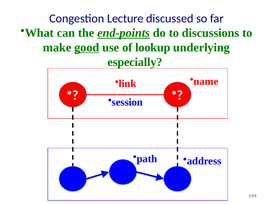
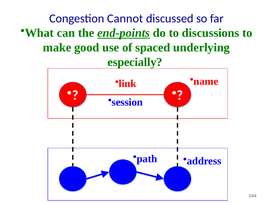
Lecture: Lecture -> Cannot (125, 19)
good underline: present -> none (87, 47)
lookup: lookup -> spaced (153, 47)
